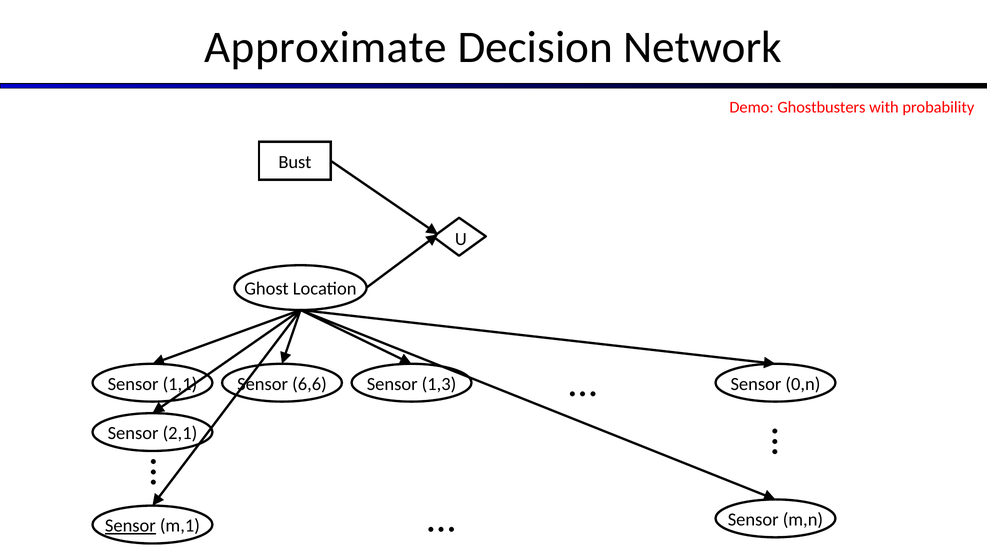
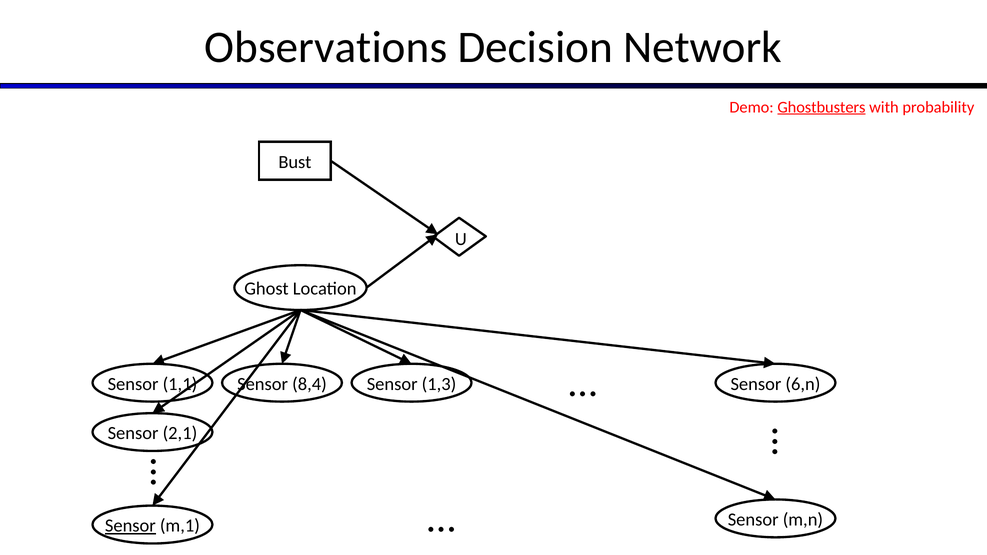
Approximate: Approximate -> Observations (326, 47)
Ghostbusters underline: none -> present (821, 107)
6,6: 6,6 -> 8,4 (309, 384)
0,n: 0,n -> 6,n (803, 384)
